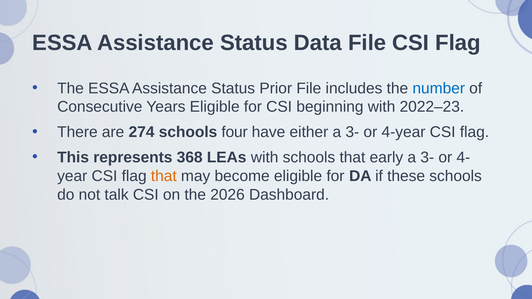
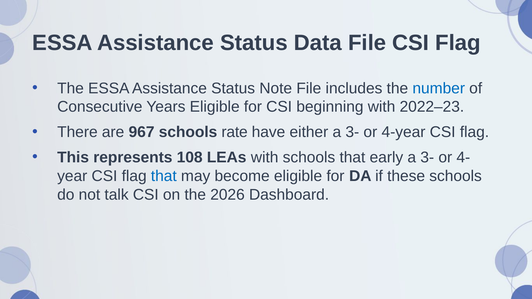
Prior: Prior -> Note (276, 88)
274: 274 -> 967 (142, 132)
four: four -> rate (235, 132)
368: 368 -> 108 (190, 158)
that colour: orange -> blue (164, 176)
